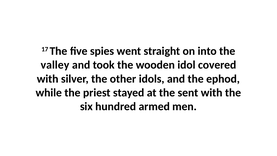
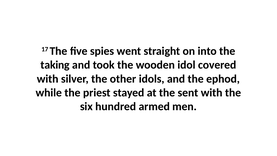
valley: valley -> taking (55, 65)
